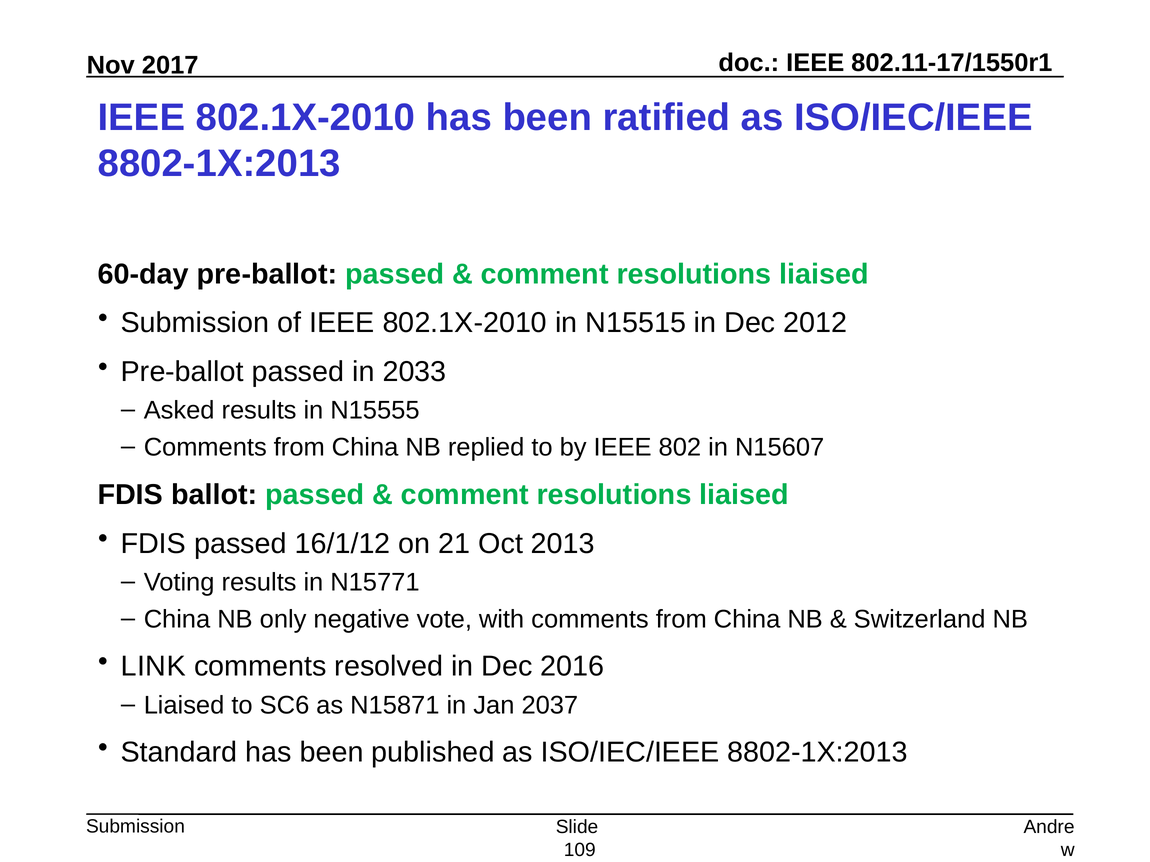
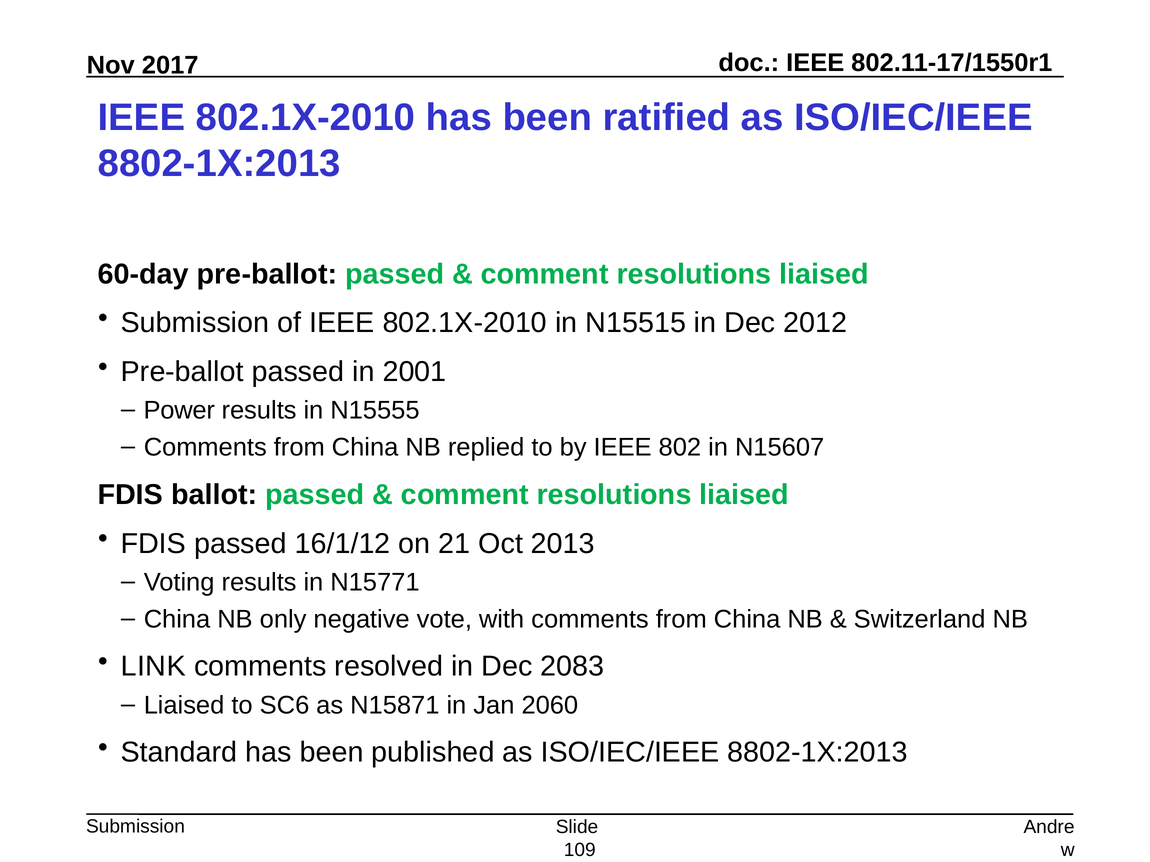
2033: 2033 -> 2001 (414, 372)
Asked: Asked -> Power (179, 411)
2016: 2016 -> 2083 (572, 667)
2037: 2037 -> 2060 (550, 706)
